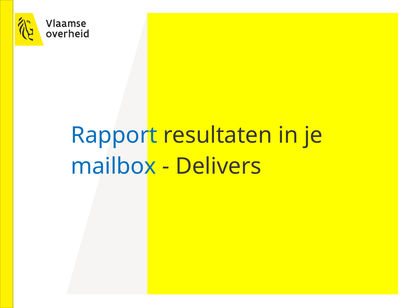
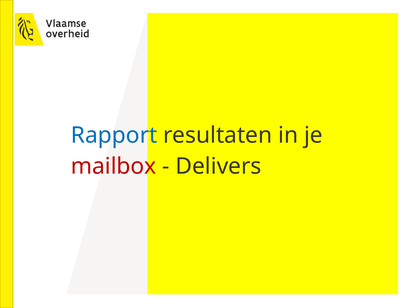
mailbox colour: blue -> red (114, 166)
